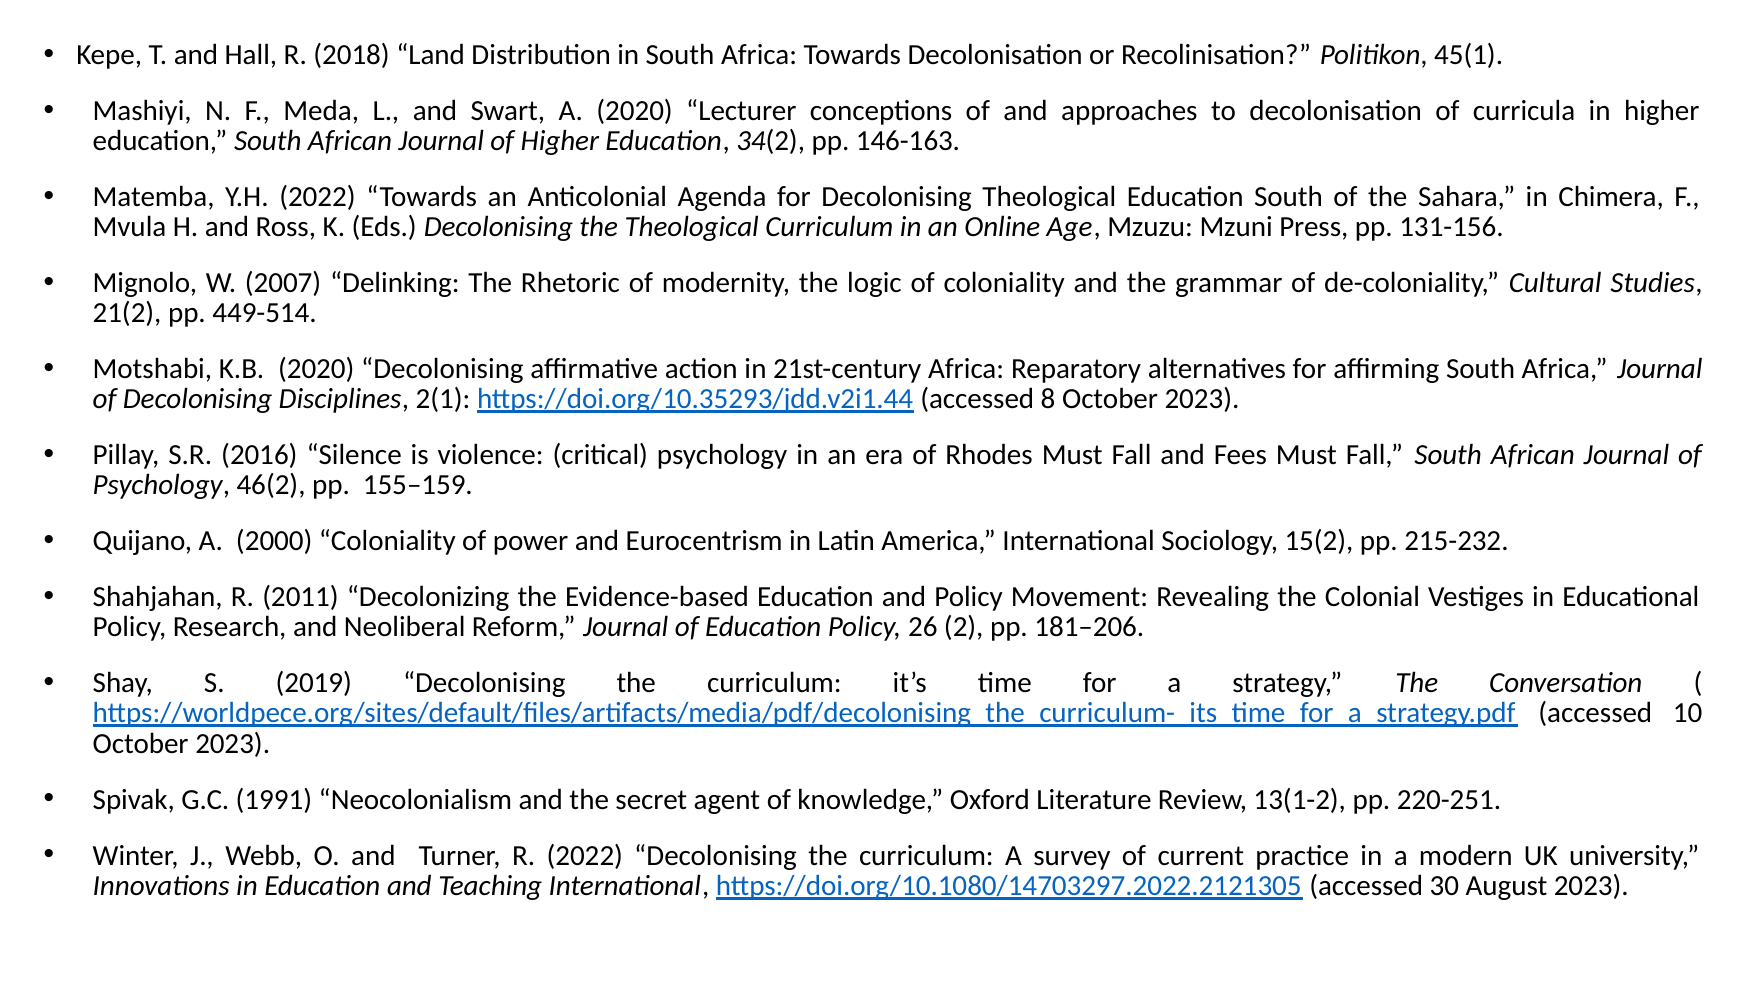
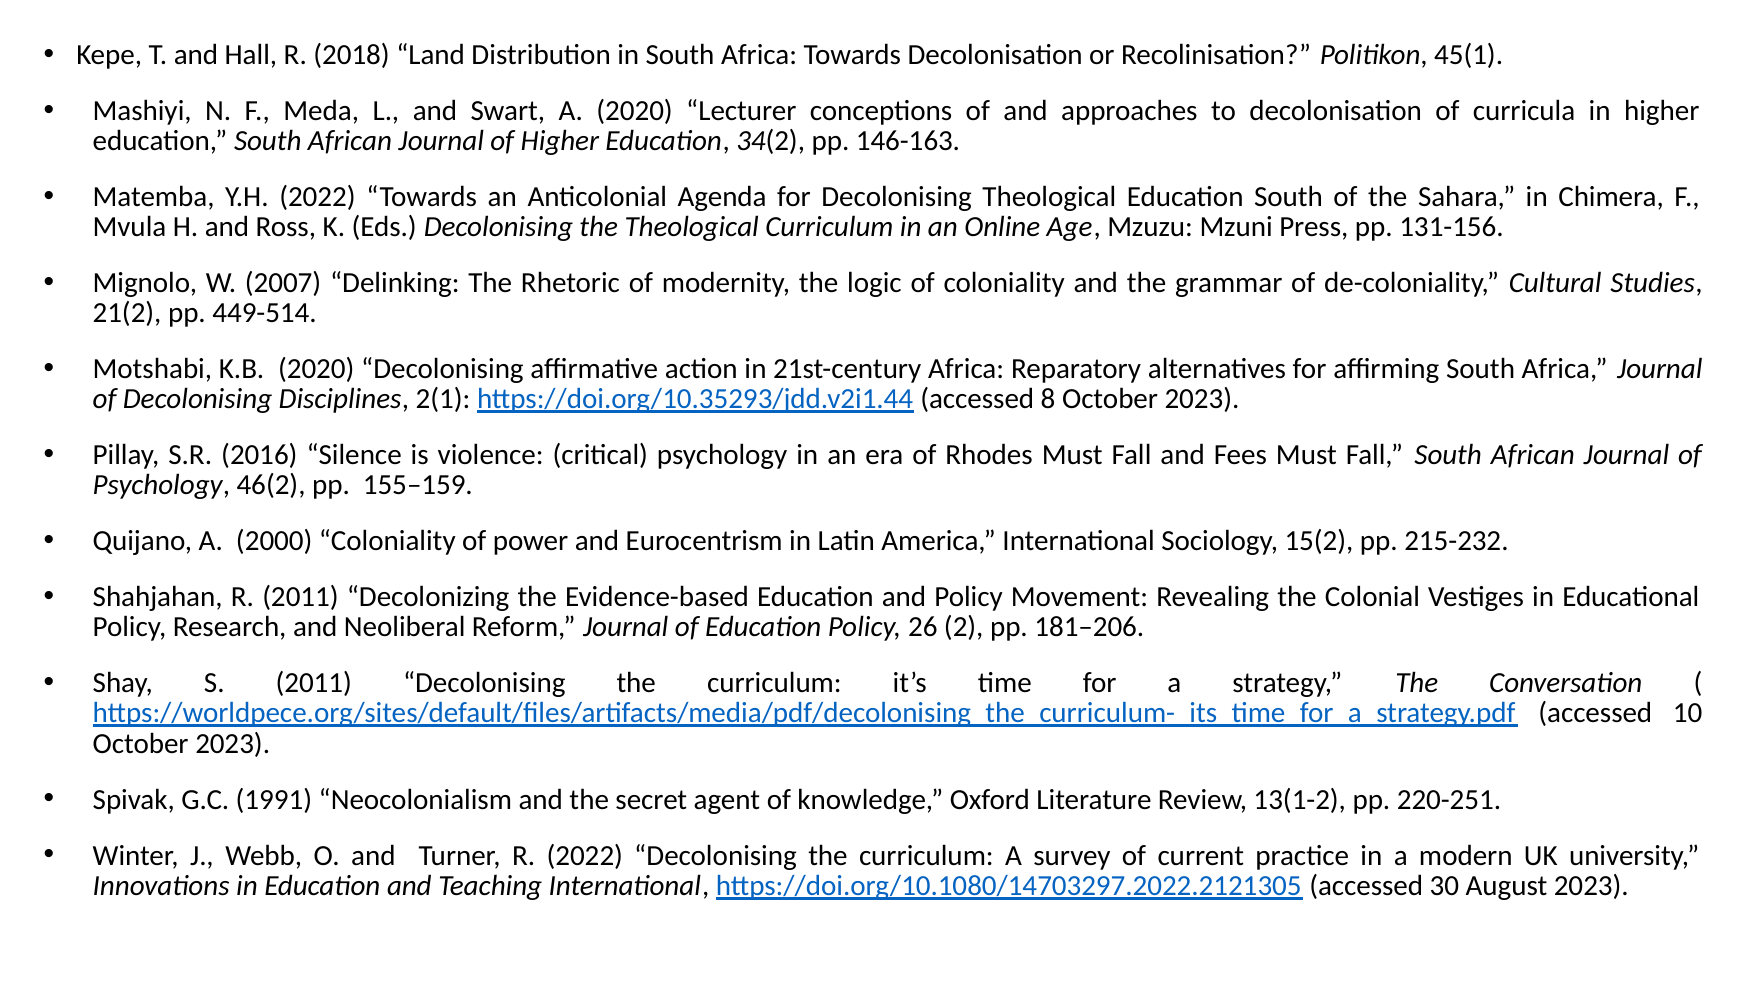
S 2019: 2019 -> 2011 (314, 683)
